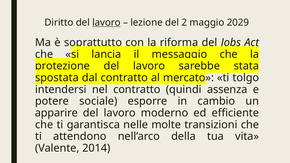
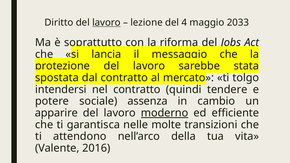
2: 2 -> 4 (184, 22)
2029: 2029 -> 2033 (238, 22)
assenza: assenza -> tendere (227, 90)
esporre: esporre -> assenza (148, 101)
moderno underline: none -> present (165, 113)
2014: 2014 -> 2016 (96, 148)
